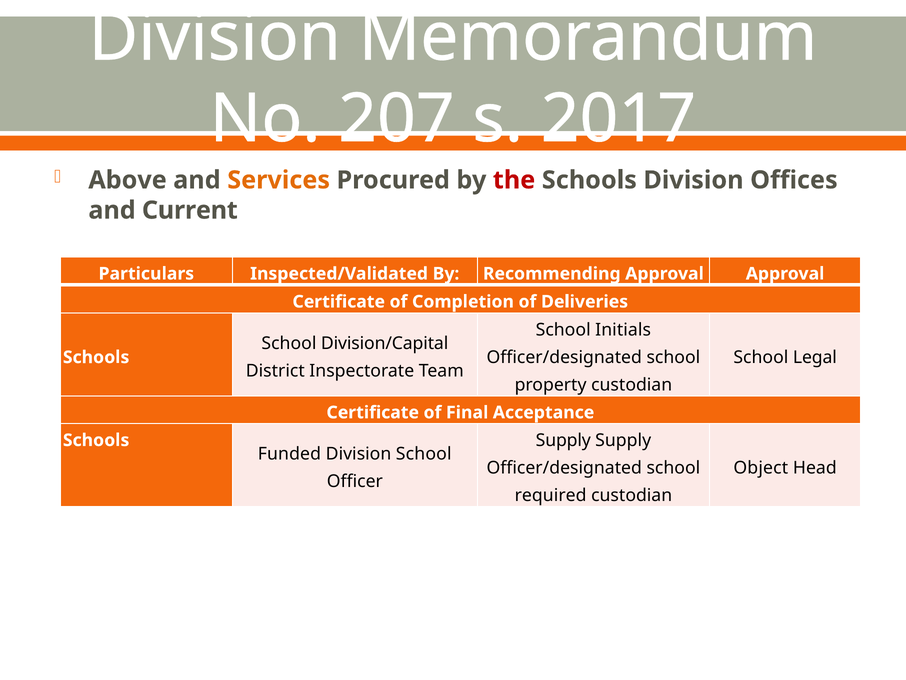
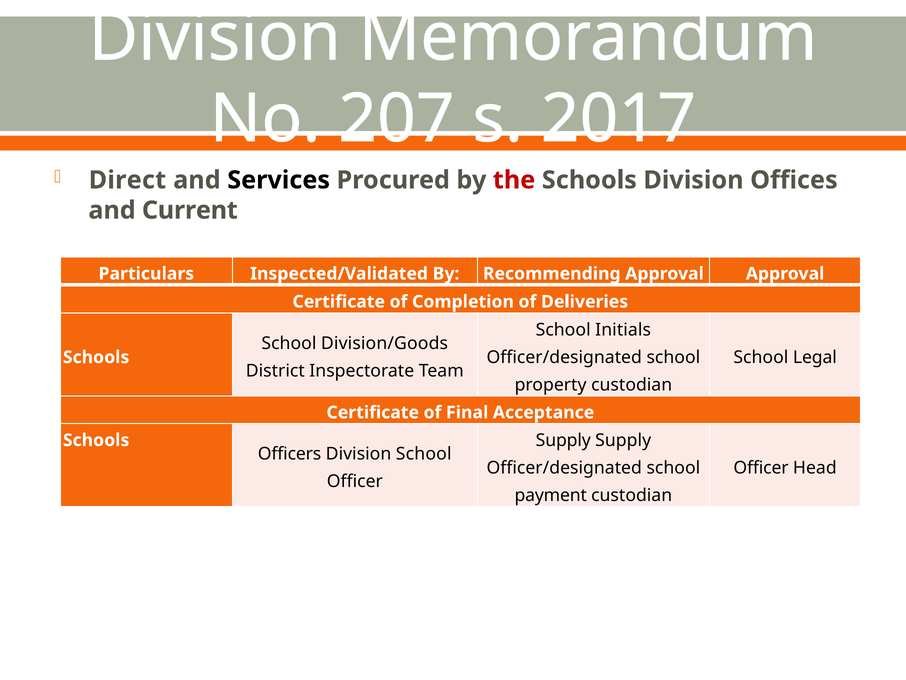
Above: Above -> Direct (127, 180)
Services colour: orange -> black (279, 180)
Division/Capital: Division/Capital -> Division/Goods (385, 343)
Funded: Funded -> Officers (290, 454)
Object: Object -> Officer (761, 468)
required: required -> payment (551, 495)
